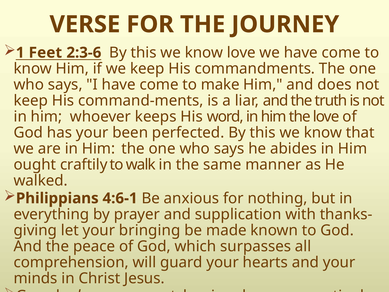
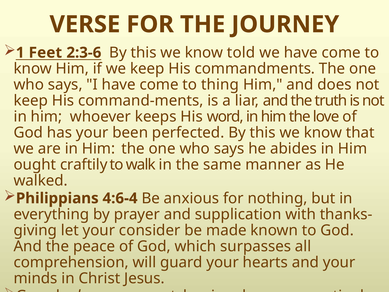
know love: love -> told (241, 53)
make: make -> thing (220, 85)
4:6-1: 4:6-1 -> 4:6-4 (120, 198)
bringing: bringing -> consider (150, 230)
